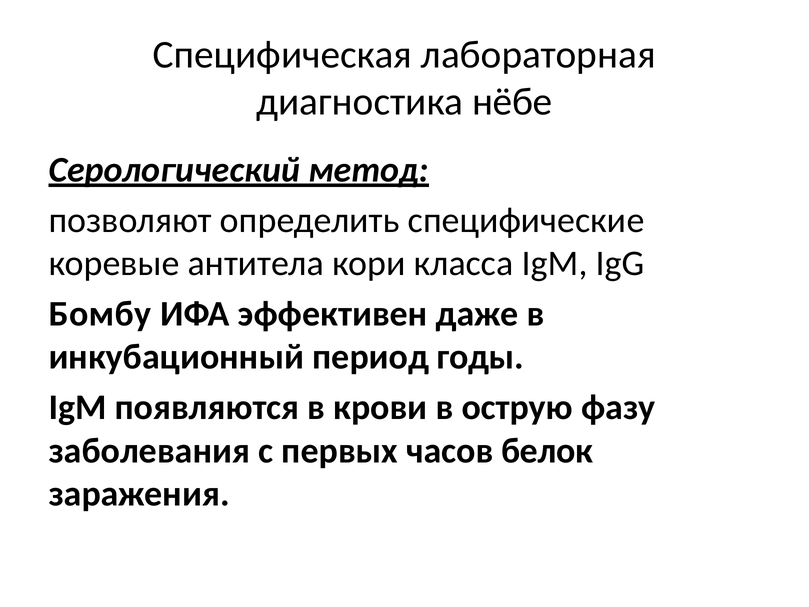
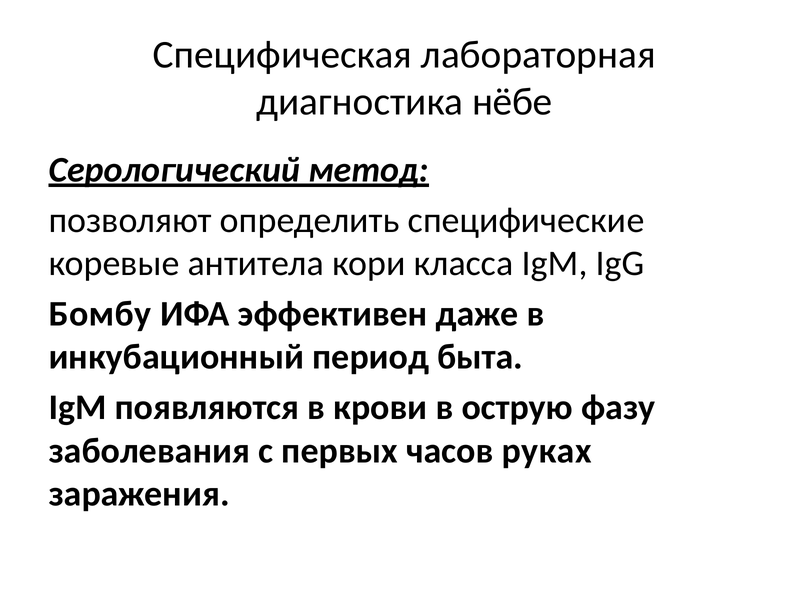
годы: годы -> быта (480, 357)
белок: белок -> руках (547, 450)
